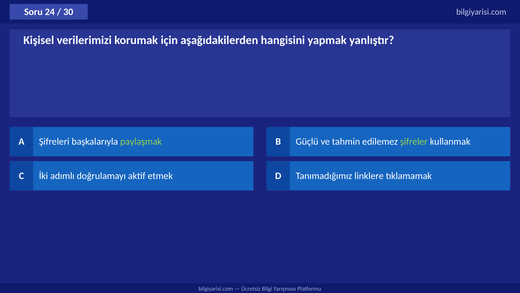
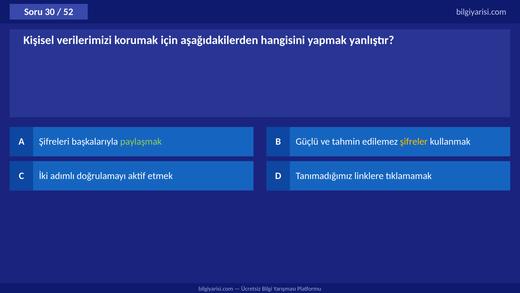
24: 24 -> 30 (50, 12)
30: 30 -> 52 (68, 12)
şifreler colour: light green -> yellow (414, 142)
